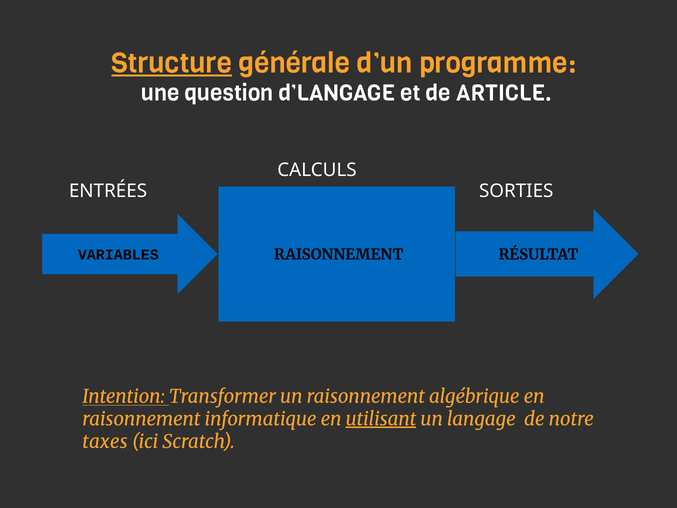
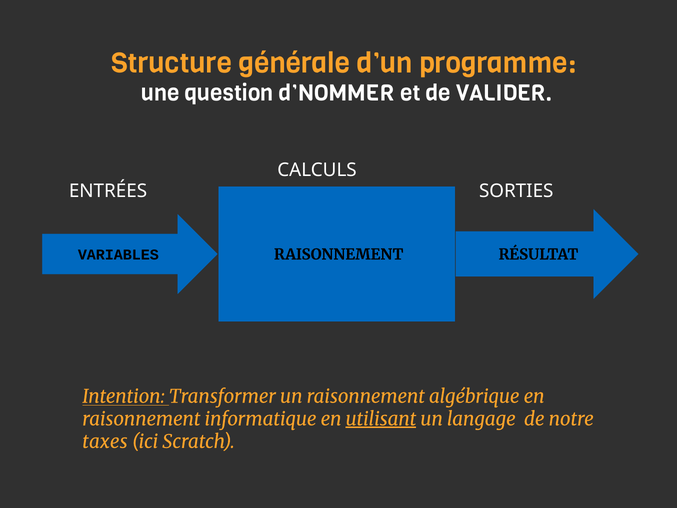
Structure underline: present -> none (172, 63)
d’LANGAGE: d’LANGAGE -> d’NOMMER (337, 93)
ARTICLE: ARTICLE -> VALIDER (504, 93)
